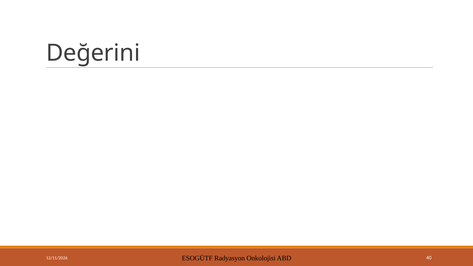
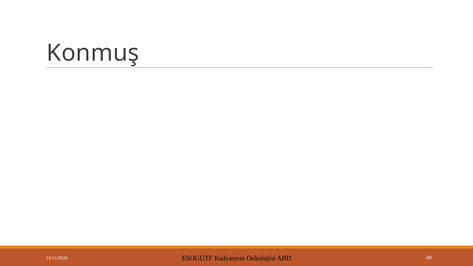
Değerini: Değerini -> Konmuş (93, 53)
